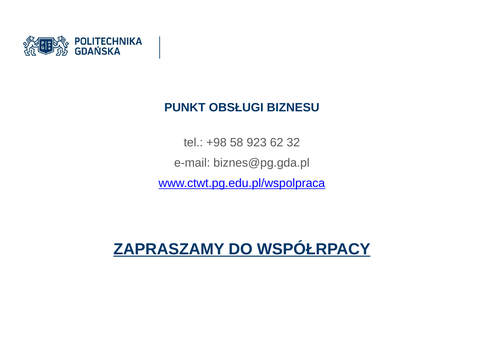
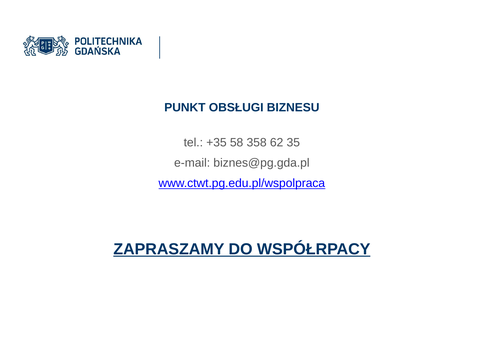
+98: +98 -> +35 (216, 142)
923: 923 -> 358 (257, 142)
32: 32 -> 35 (293, 142)
